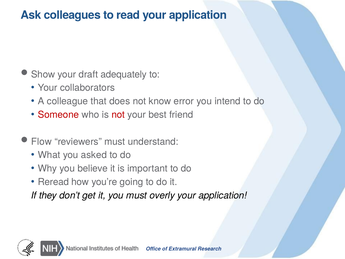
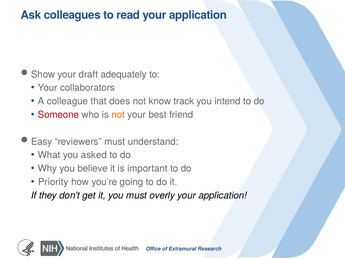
error: error -> track (184, 101)
not colour: red -> orange (118, 115)
Flow: Flow -> Easy (42, 141)
Reread: Reread -> Priority (53, 182)
